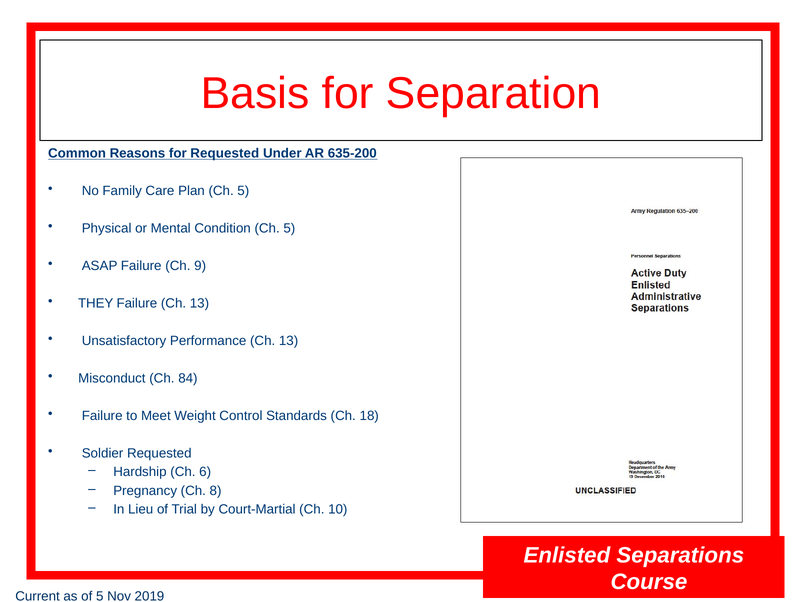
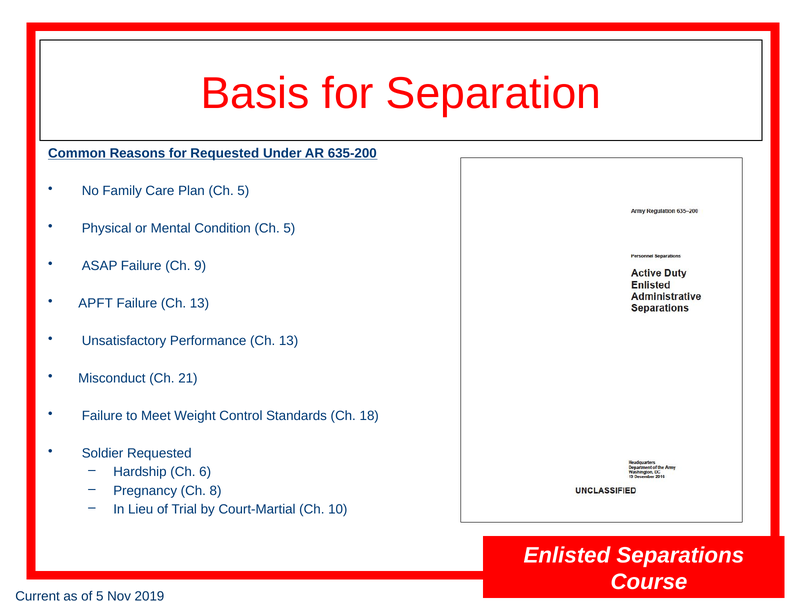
THEY: THEY -> APFT (96, 303)
84: 84 -> 21 (188, 378)
